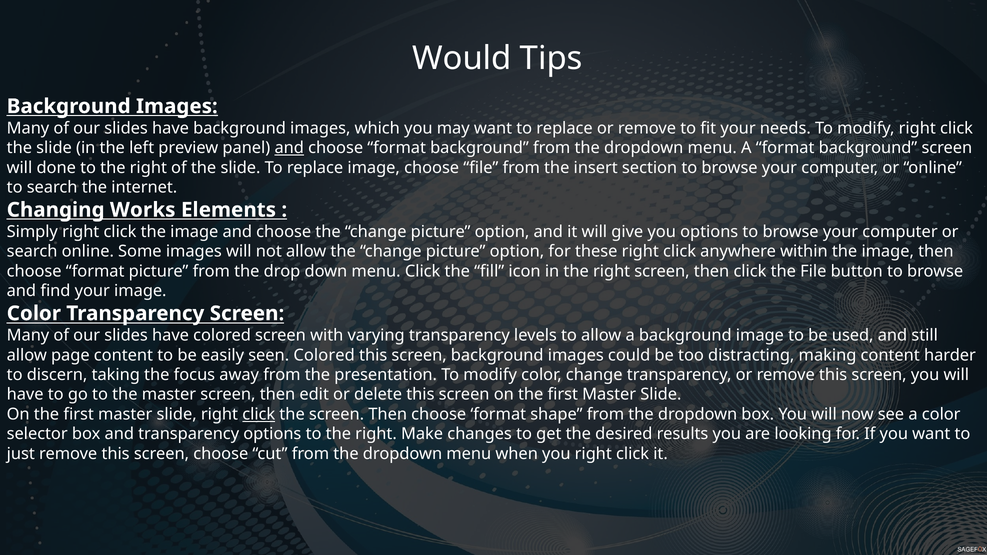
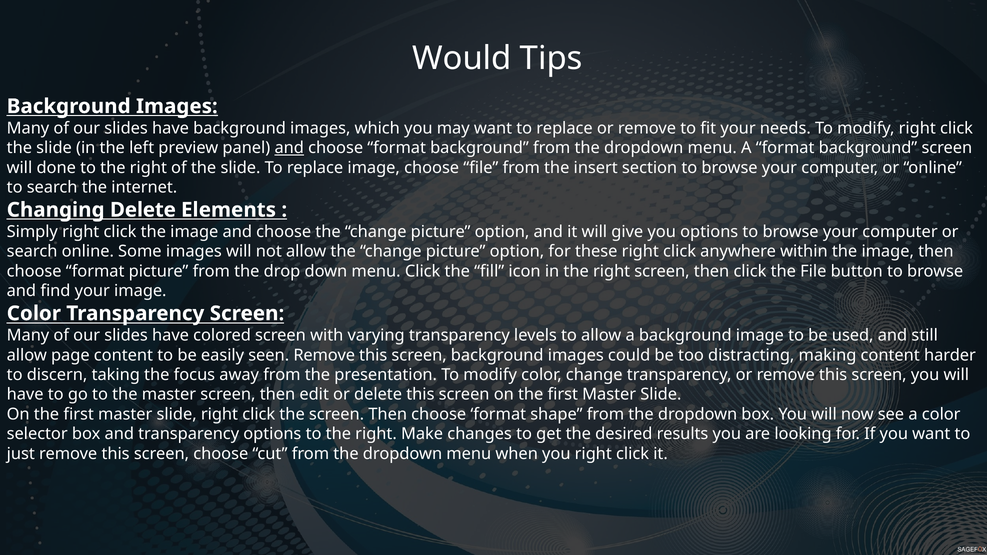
Changing Works: Works -> Delete (143, 210)
seen Colored: Colored -> Remove (324, 355)
click underline: present -> none (259, 414)
